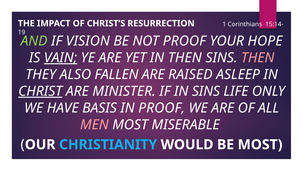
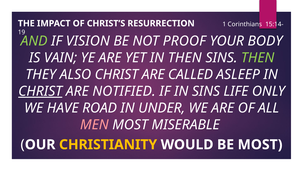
HOPE: HOPE -> BODY (265, 41)
VAIN underline: present -> none (61, 58)
THEN colour: pink -> light green (258, 58)
ALSO FALLEN: FALLEN -> CHRIST (116, 74)
RAISED: RAISED -> CALLED (191, 74)
MINISTER: MINISTER -> NOTIFIED (124, 91)
BASIS: BASIS -> ROAD (100, 108)
IN PROOF: PROOF -> UNDER (162, 108)
CHRISTIANITY colour: light blue -> yellow (108, 144)
